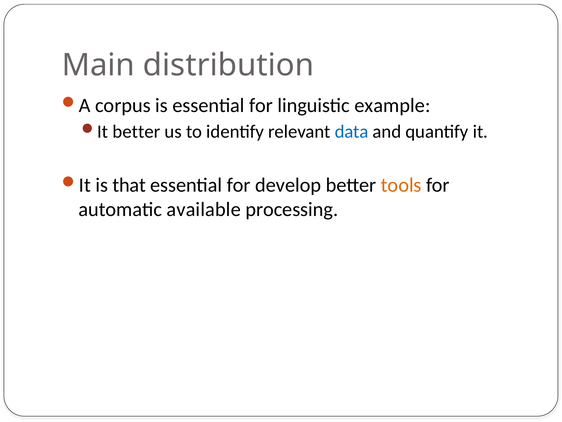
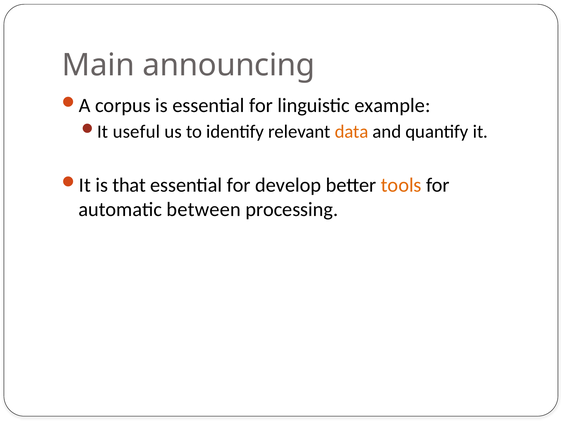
distribution: distribution -> announcing (229, 65)
better: better -> useful (136, 132)
data colour: blue -> orange (352, 132)
available: available -> between (204, 209)
